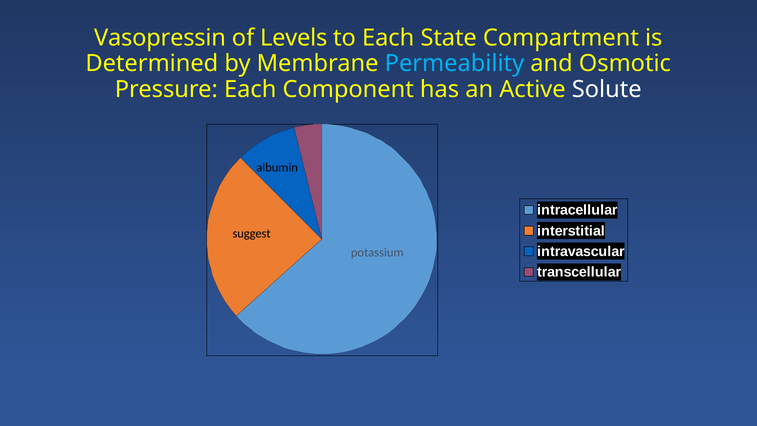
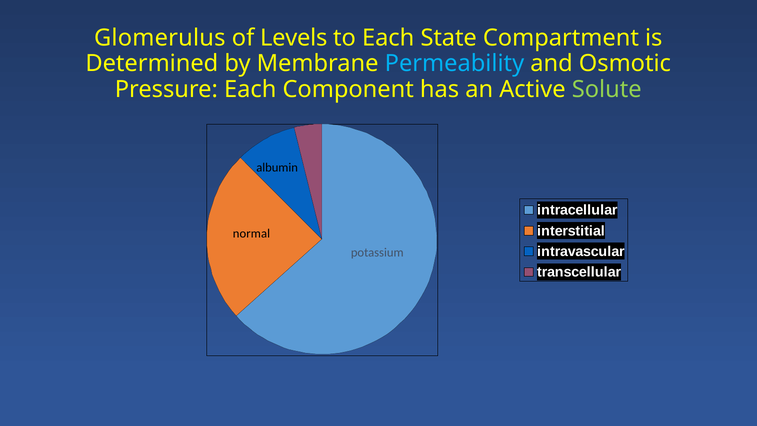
Vasopressin: Vasopressin -> Glomerulus (160, 38)
Solute colour: white -> light green (607, 89)
suggest: suggest -> normal (251, 234)
